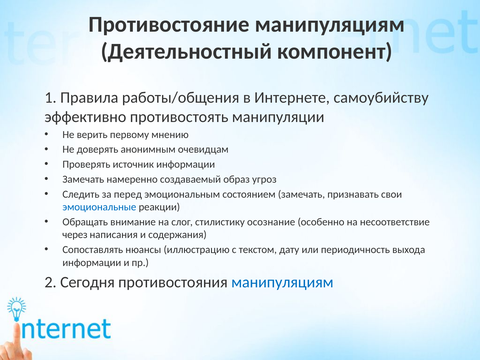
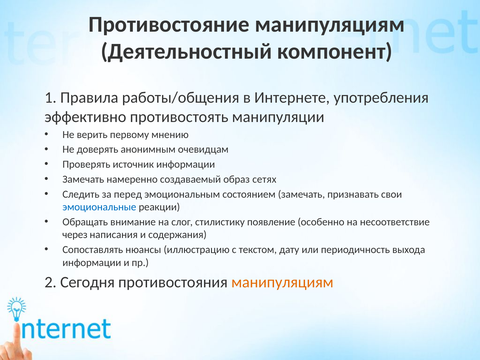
самоубийству: самоубийству -> употребления (381, 98)
угроз: угроз -> сетях (264, 179)
осознание: осознание -> появление (271, 222)
манипуляциям colour: blue -> orange (282, 282)
